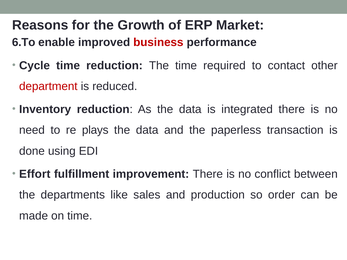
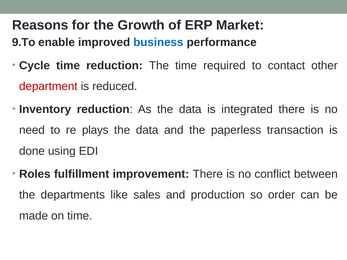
6.To: 6.To -> 9.To (24, 42)
business colour: red -> blue (158, 42)
Effort: Effort -> Roles (35, 174)
